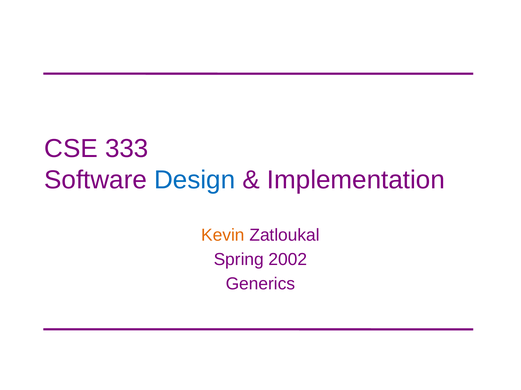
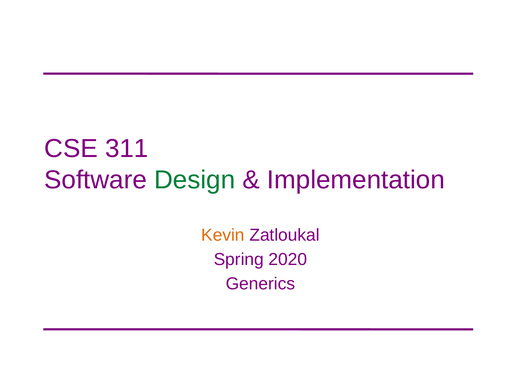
333: 333 -> 311 (127, 149)
Design colour: blue -> green (195, 180)
2002: 2002 -> 2020 (288, 260)
